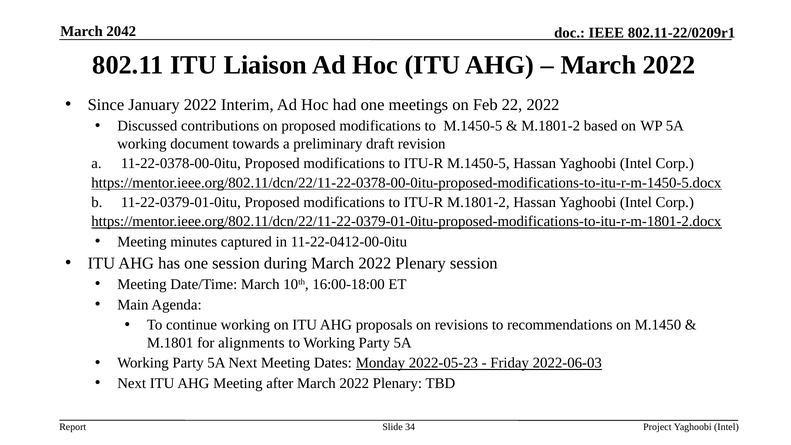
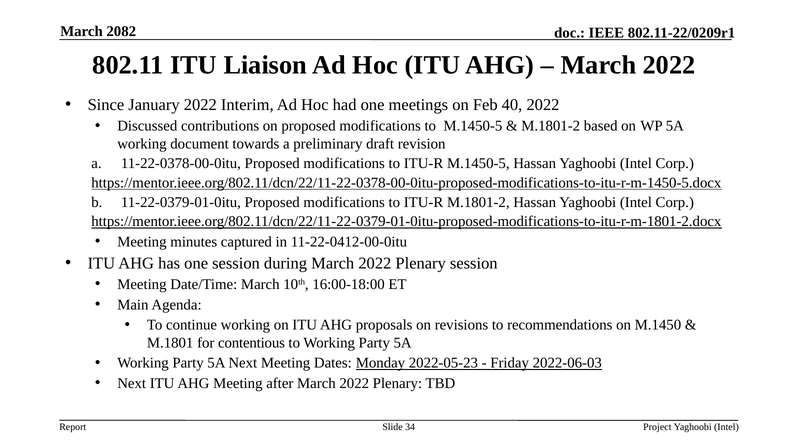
2042: 2042 -> 2082 (121, 31)
22: 22 -> 40 (512, 105)
alignments: alignments -> contentious (252, 343)
